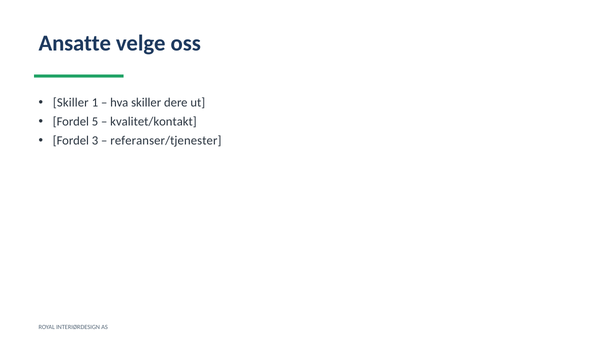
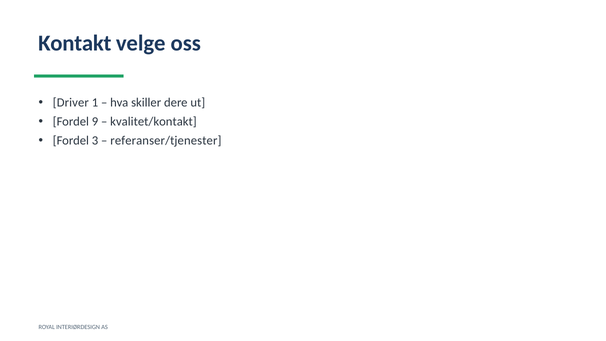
Ansatte: Ansatte -> Kontakt (75, 43)
Skiller: Skiller -> Driver (71, 103)
5: 5 -> 9 (95, 122)
